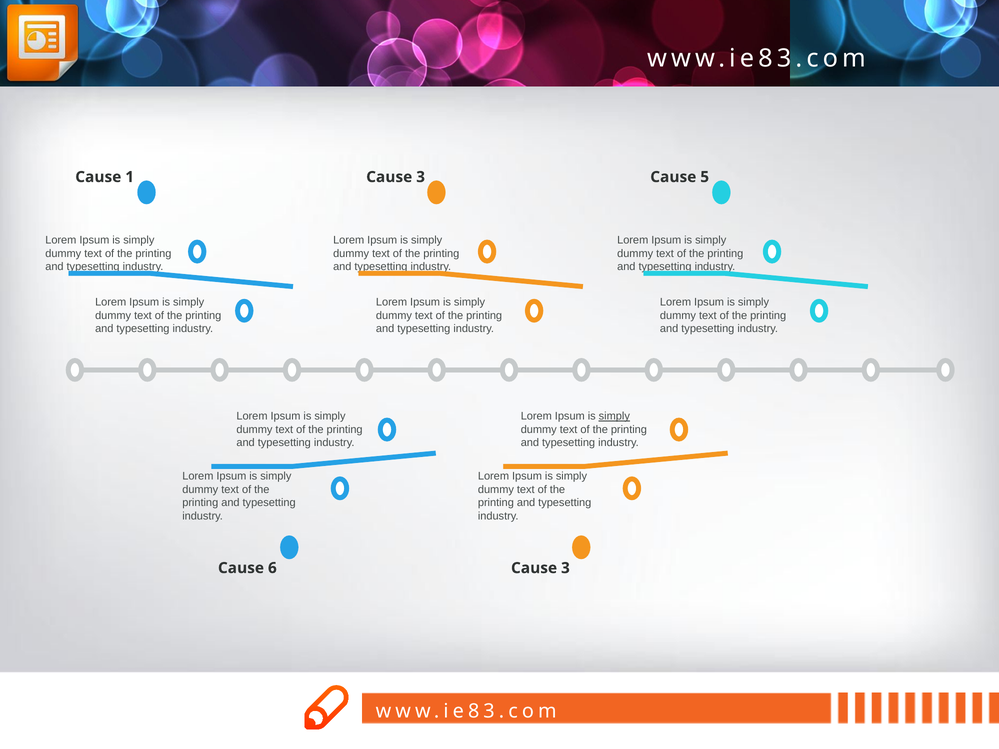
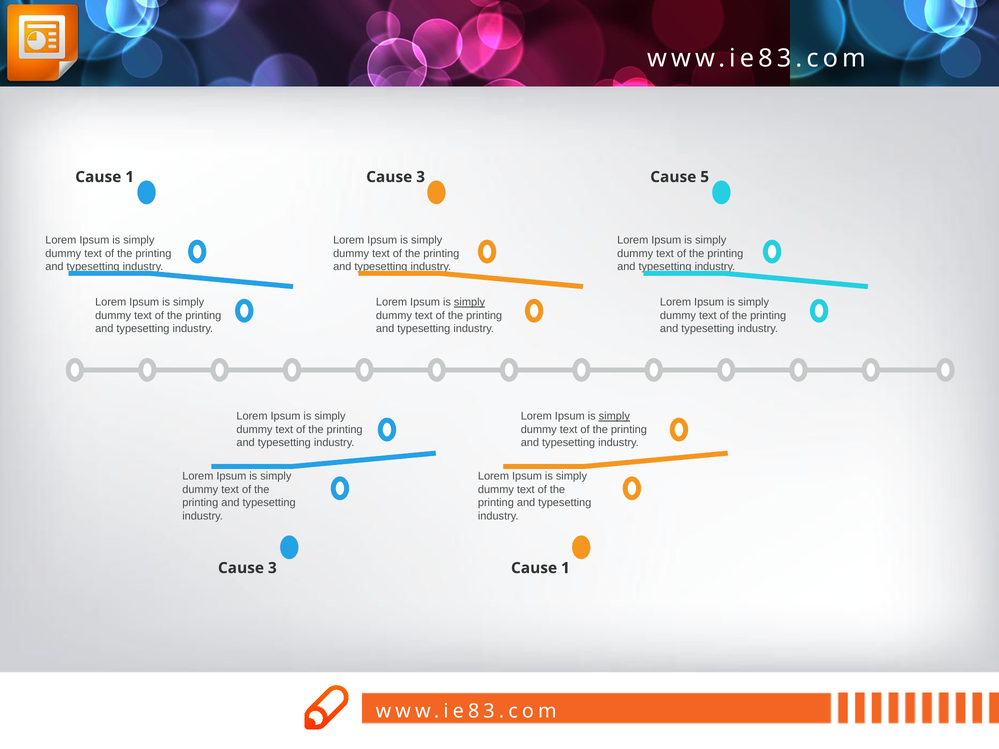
simply underline: none -> present (470, 302)
6: 6 -> 3 (272, 568)
3: 3 -> 1 (565, 568)
